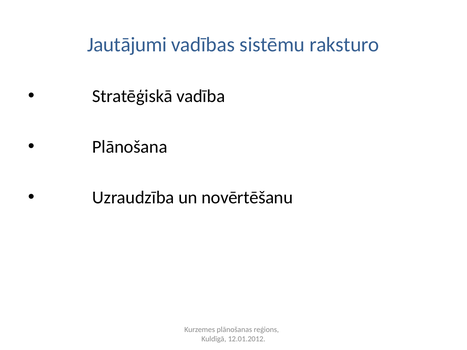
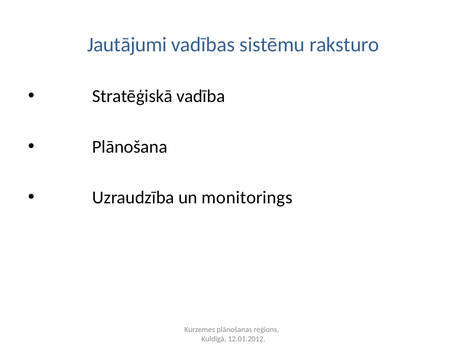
novērtēšanu: novērtēšanu -> monitorings (247, 198)
